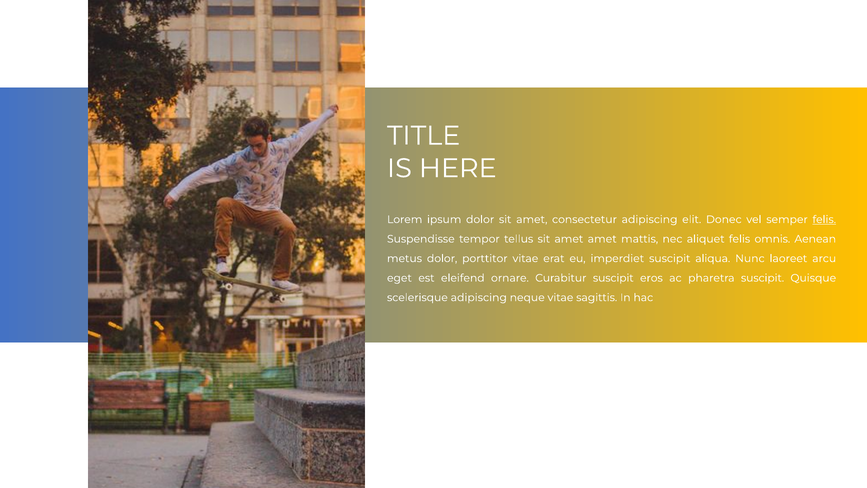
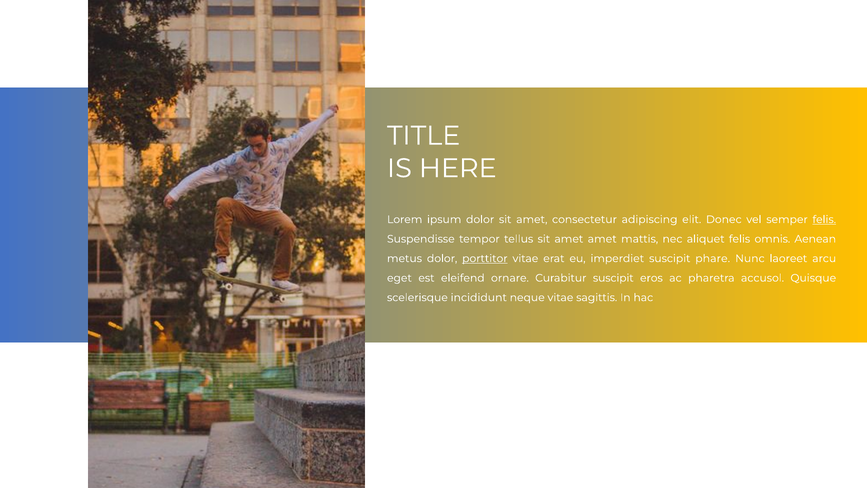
porttitor underline: none -> present (485, 258)
aliqua: aliqua -> phare (713, 258)
pharetra suscipit: suscipit -> accusol (762, 278)
scelerisque adipiscing: adipiscing -> incididunt (479, 297)
